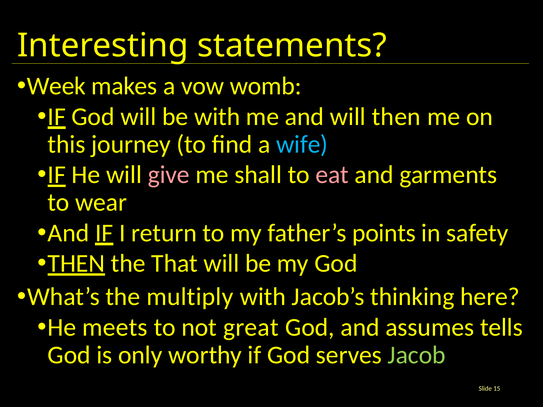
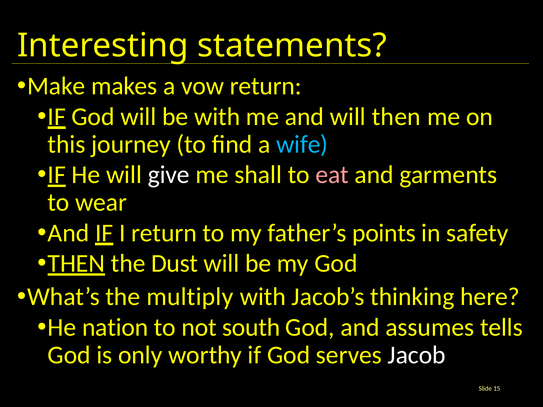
Week: Week -> Make (56, 86)
vow womb: womb -> return (266, 86)
give colour: pink -> white (169, 175)
That: That -> Dust (175, 264)
meets: meets -> nation (115, 327)
great: great -> south (251, 327)
Jacob colour: light green -> white (417, 355)
